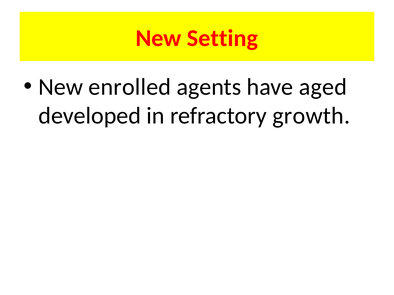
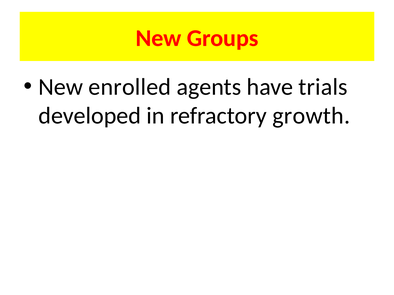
Setting: Setting -> Groups (223, 38)
aged: aged -> trials (323, 87)
